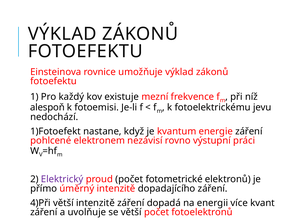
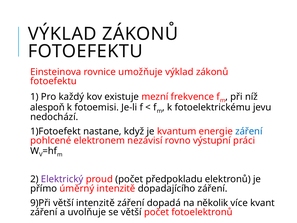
záření colour: black -> blue (249, 131)
fotometrické: fotometrické -> předpokladu (174, 179)
4)Při: 4)Při -> 9)Při (40, 203)
energii: energii -> několik (213, 203)
